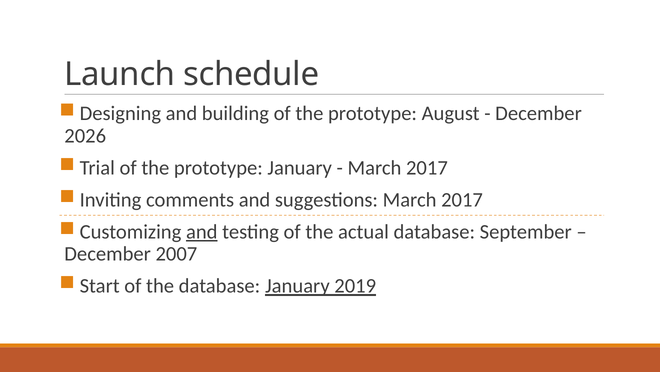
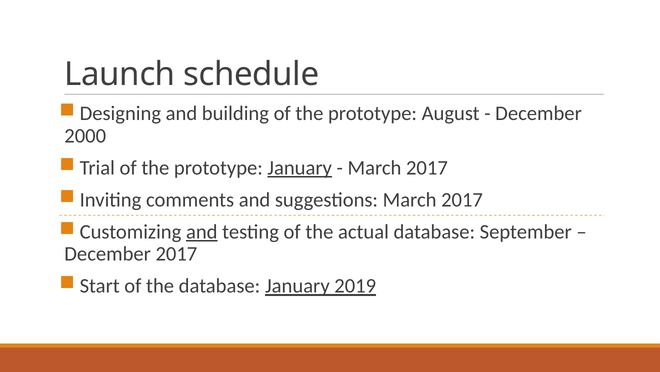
2026: 2026 -> 2000 (85, 136)
January underline: none -> present (300, 168)
December 2007: 2007 -> 2017 (176, 254)
